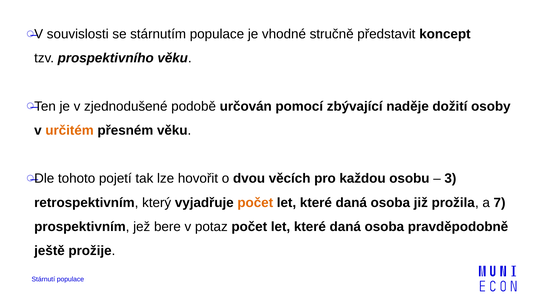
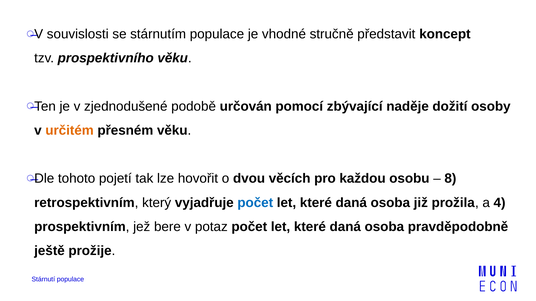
3: 3 -> 8 (450, 179)
počet colour: orange -> blue (255, 203)
7: 7 -> 4 (500, 203)
